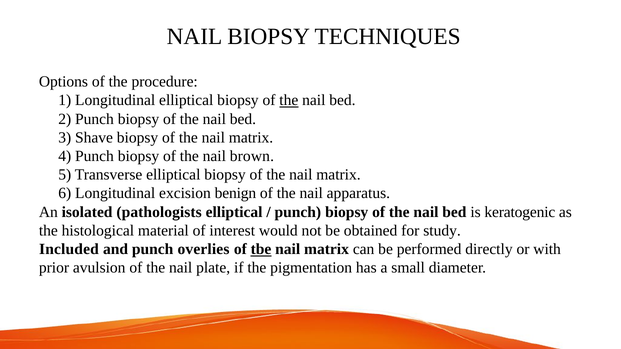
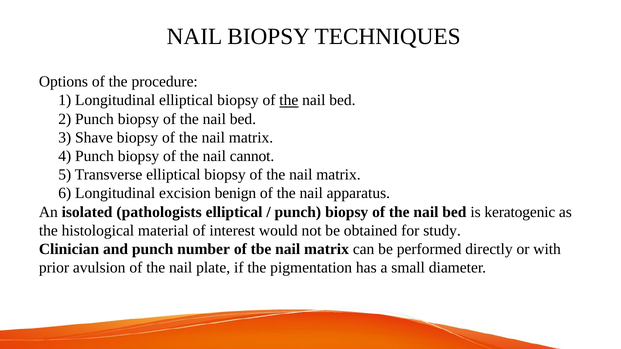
brown: brown -> cannot (252, 156)
Included: Included -> Clinician (69, 249)
overlies: overlies -> number (204, 249)
tbe underline: present -> none (261, 249)
